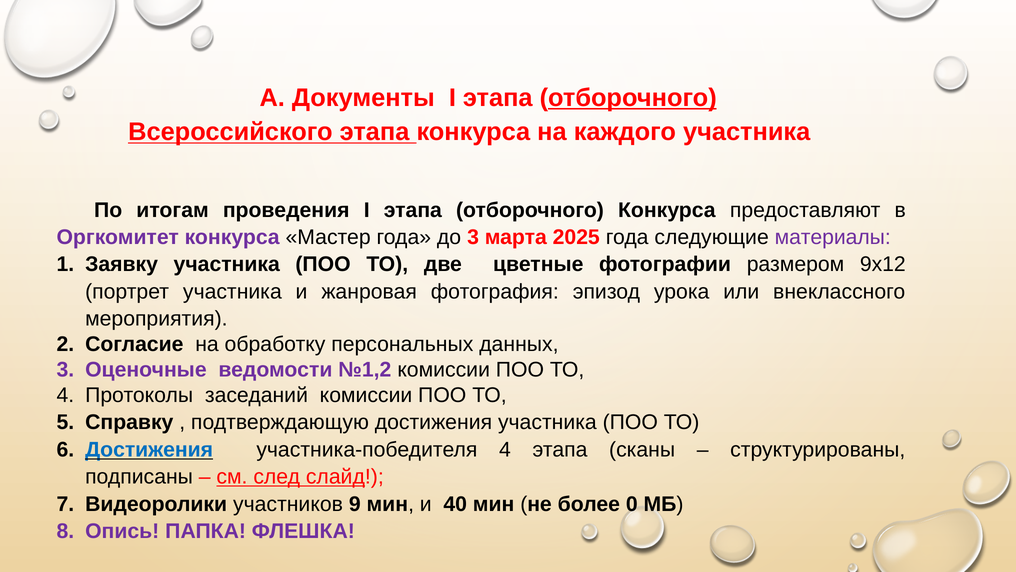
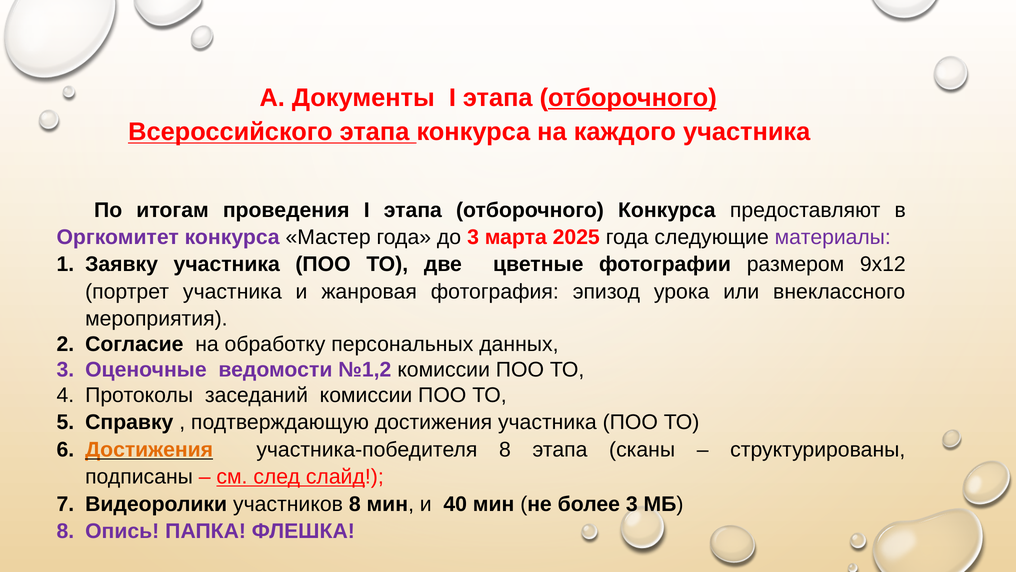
Достижения colour: blue -> orange (149, 449)
участника-победителя 4: 4 -> 8 (505, 449)
участников 9: 9 -> 8 (355, 504)
более 0: 0 -> 3 (632, 504)
